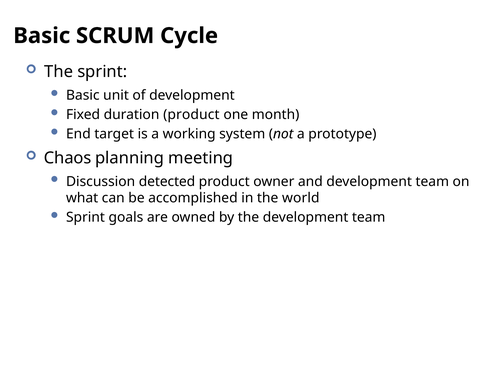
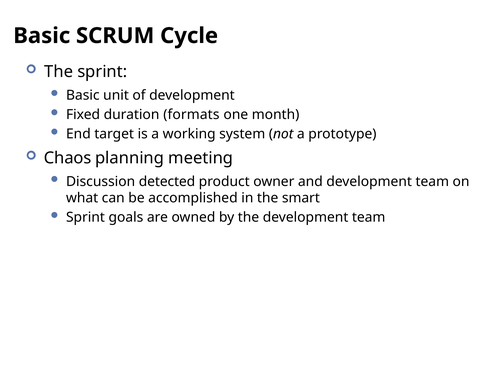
duration product: product -> formats (191, 114)
world: world -> smart (301, 198)
